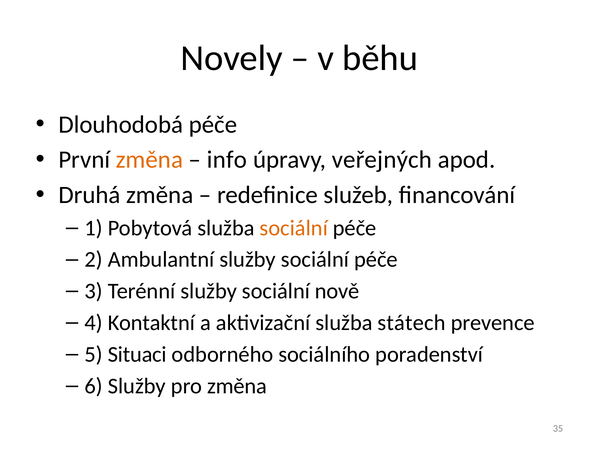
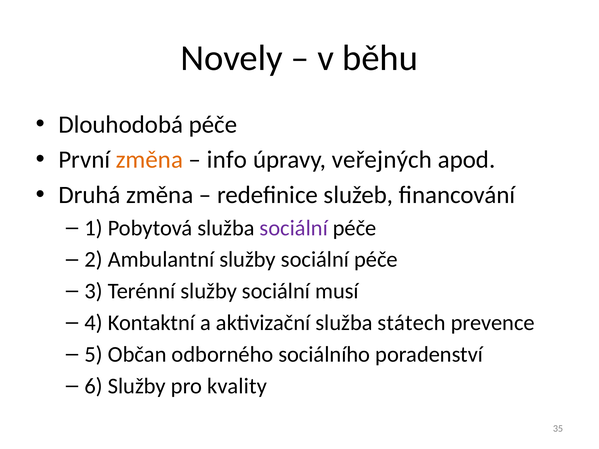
sociální colour: orange -> purple (294, 228)
nově: nově -> musí (337, 291)
Situaci: Situaci -> Občan (137, 355)
pro změna: změna -> kvality (237, 386)
